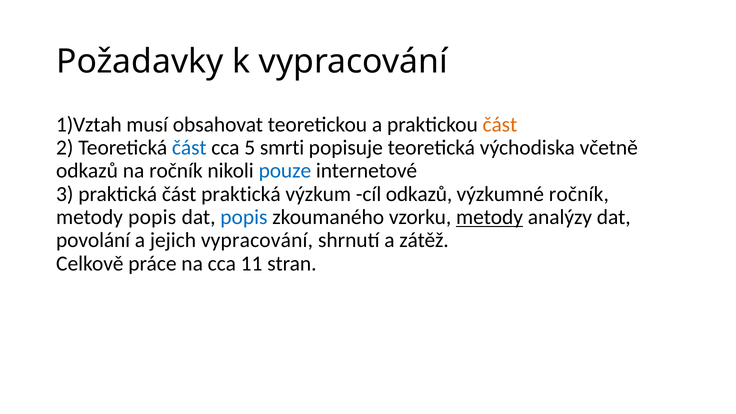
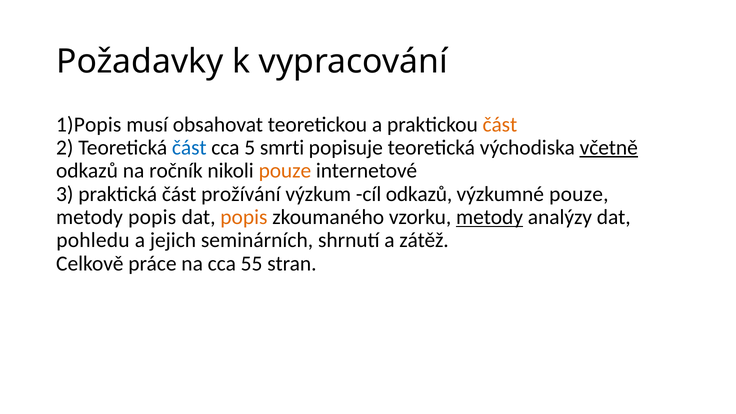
1)Vztah: 1)Vztah -> 1)Popis (89, 124)
včetně underline: none -> present (609, 148)
pouze colour: blue -> orange (285, 171)
část praktická: praktická -> prožívání (241, 194)
výzkumné ročník: ročník -> pouze (579, 194)
popis colour: blue -> orange (244, 217)
povolání: povolání -> pohledu (93, 240)
jejich vypracování: vypracování -> seminárních (257, 240)
11: 11 -> 55 (252, 264)
